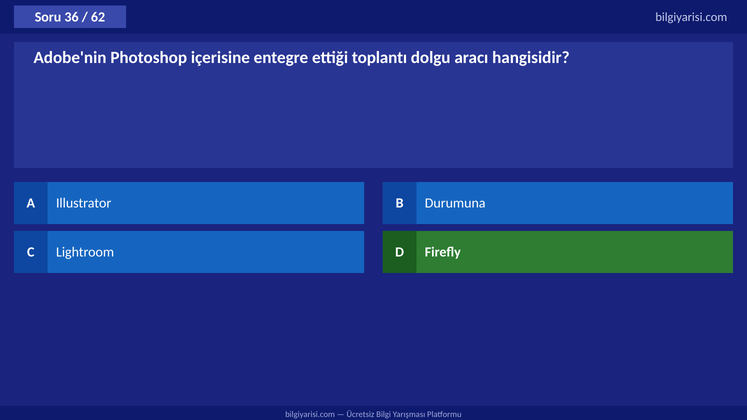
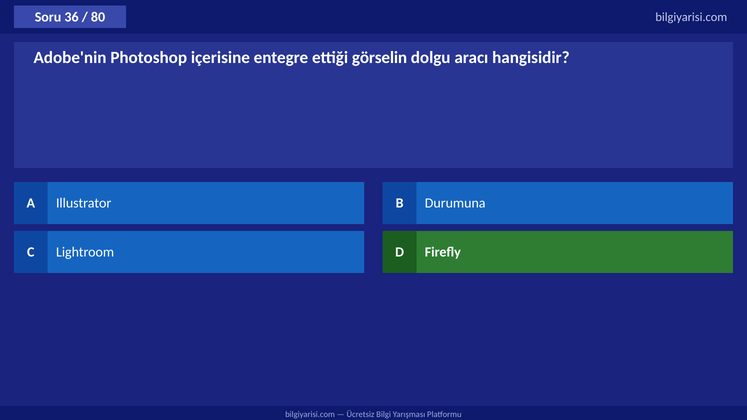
62: 62 -> 80 (98, 17)
toplantı: toplantı -> görselin (380, 58)
